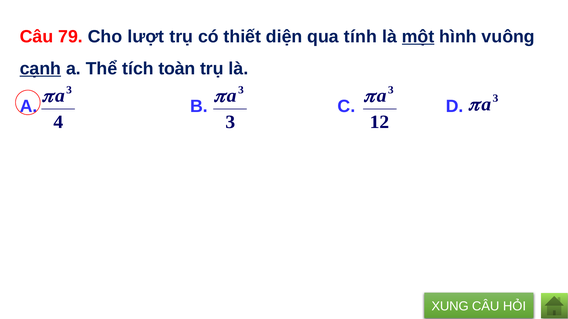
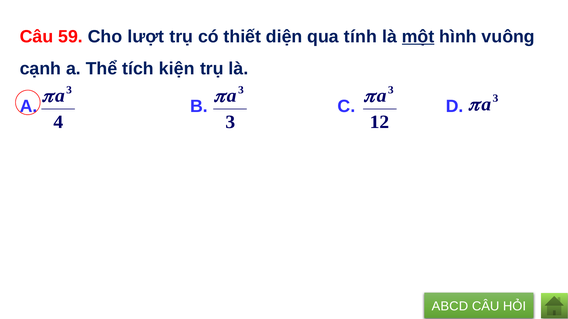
79: 79 -> 59 (70, 37)
cạnh underline: present -> none (40, 69)
toàn: toàn -> kiện (177, 69)
XUNG: XUNG -> ABCD (450, 307)
